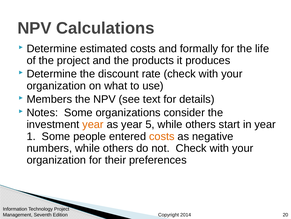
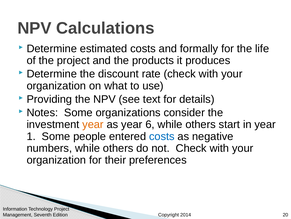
Members: Members -> Providing (49, 99)
5: 5 -> 6 (150, 124)
costs colour: orange -> blue (162, 136)
